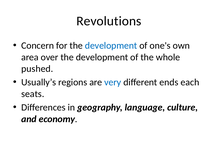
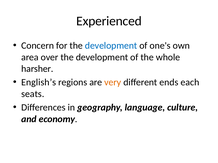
Revolutions: Revolutions -> Experienced (109, 21)
pushed: pushed -> harsher (37, 69)
Usually’s: Usually’s -> English’s (39, 83)
very colour: blue -> orange (113, 83)
